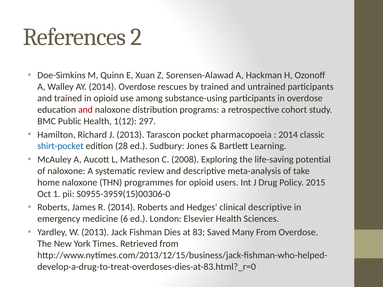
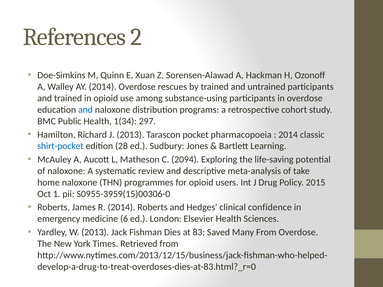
and colour: red -> blue (85, 110)
1(12: 1(12 -> 1(34 (125, 121)
2008: 2008 -> 2094 (185, 160)
clinical descriptive: descriptive -> confidence (270, 207)
